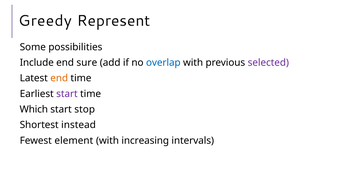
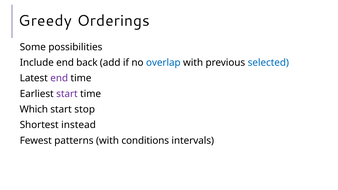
Represent: Represent -> Orderings (114, 21)
sure: sure -> back (87, 63)
selected colour: purple -> blue (268, 63)
end colour: orange -> purple (59, 78)
element: element -> patterns (74, 141)
increasing: increasing -> conditions (145, 141)
